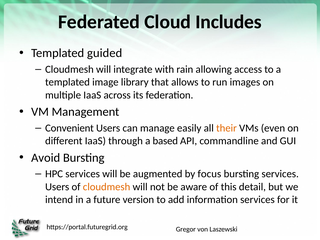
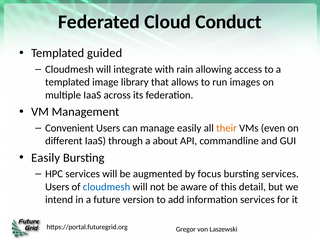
Includes: Includes -> Conduct (228, 22)
based: based -> about (165, 141)
Avoid: Avoid -> Easily (46, 158)
cloudmesh colour: orange -> blue (107, 187)
